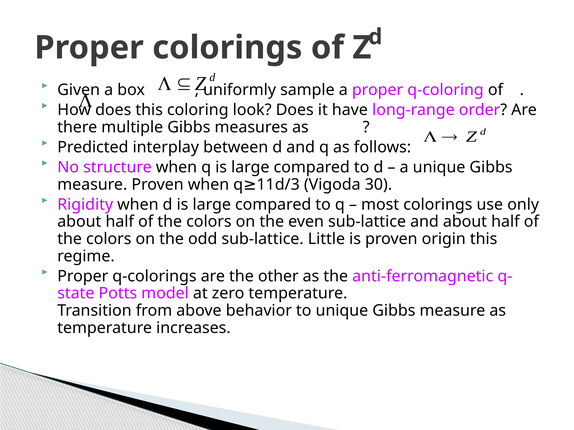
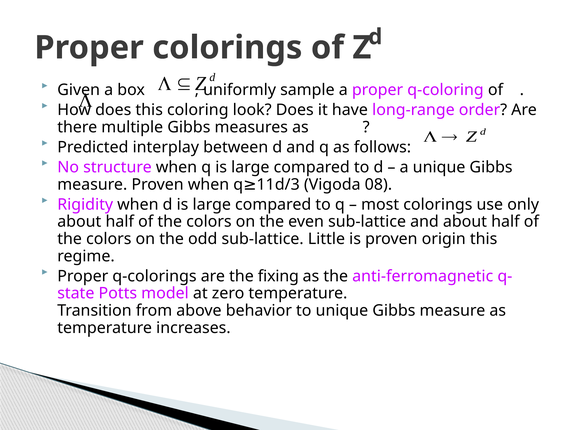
30: 30 -> 08 (378, 185)
other: other -> fixing (278, 276)
